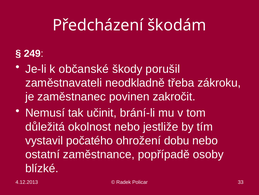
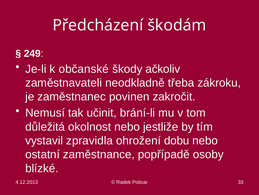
porušil: porušil -> ačkoliv (163, 69)
počatého: počatého -> zpravidla (90, 140)
